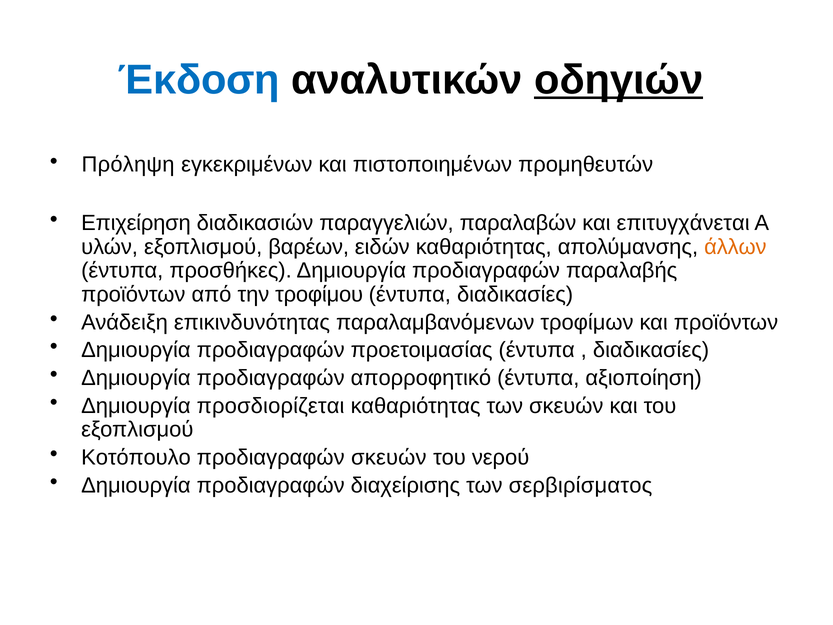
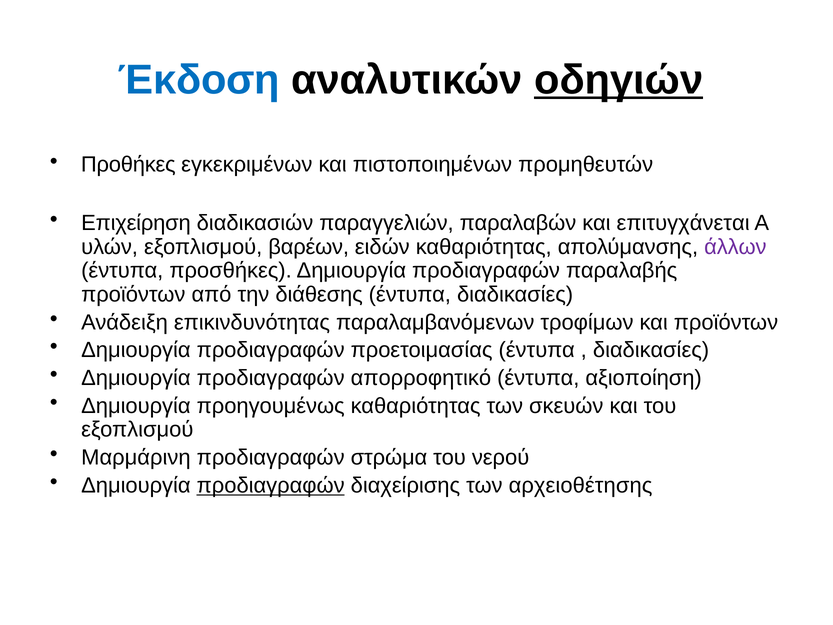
Πρόληψη: Πρόληψη -> Προθήκες (128, 165)
άλλων colour: orange -> purple (735, 247)
τροφίμου: τροφίμου -> διάθεσης (319, 294)
προσδιορίζεται: προσδιορίζεται -> προηγουμένως (271, 406)
Κοτόπουλο: Κοτόπουλο -> Μαρμάρινη (136, 457)
προδιαγραφών σκευών: σκευών -> στρώμα (389, 457)
προδιαγραφών underline: none -> present (271, 485)
σερβιρίσματος: σερβιρίσματος -> αρχειοθέτησης (581, 485)
